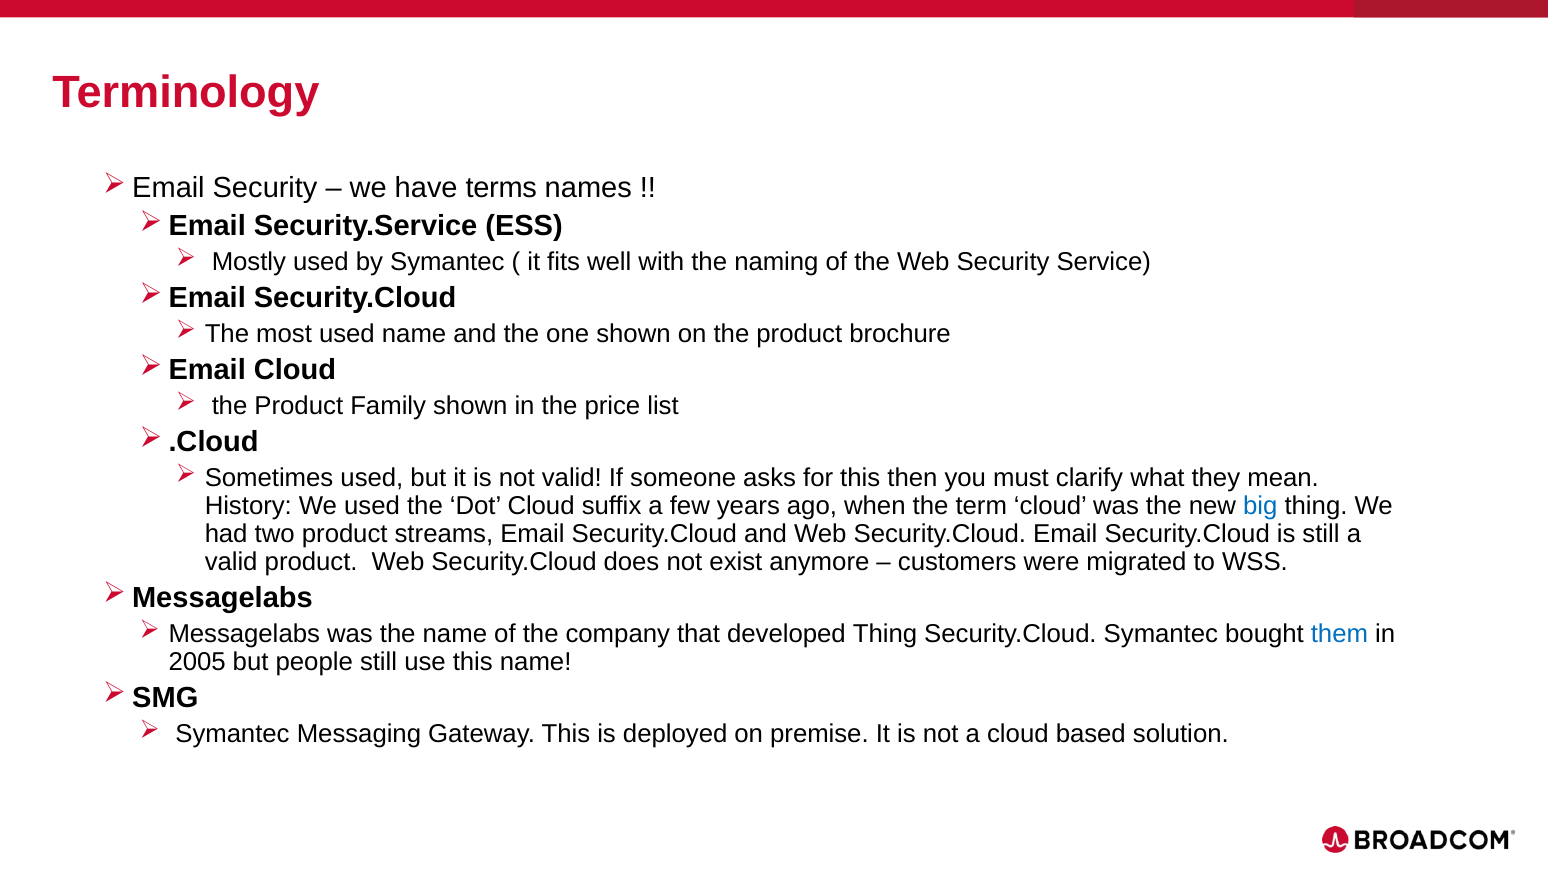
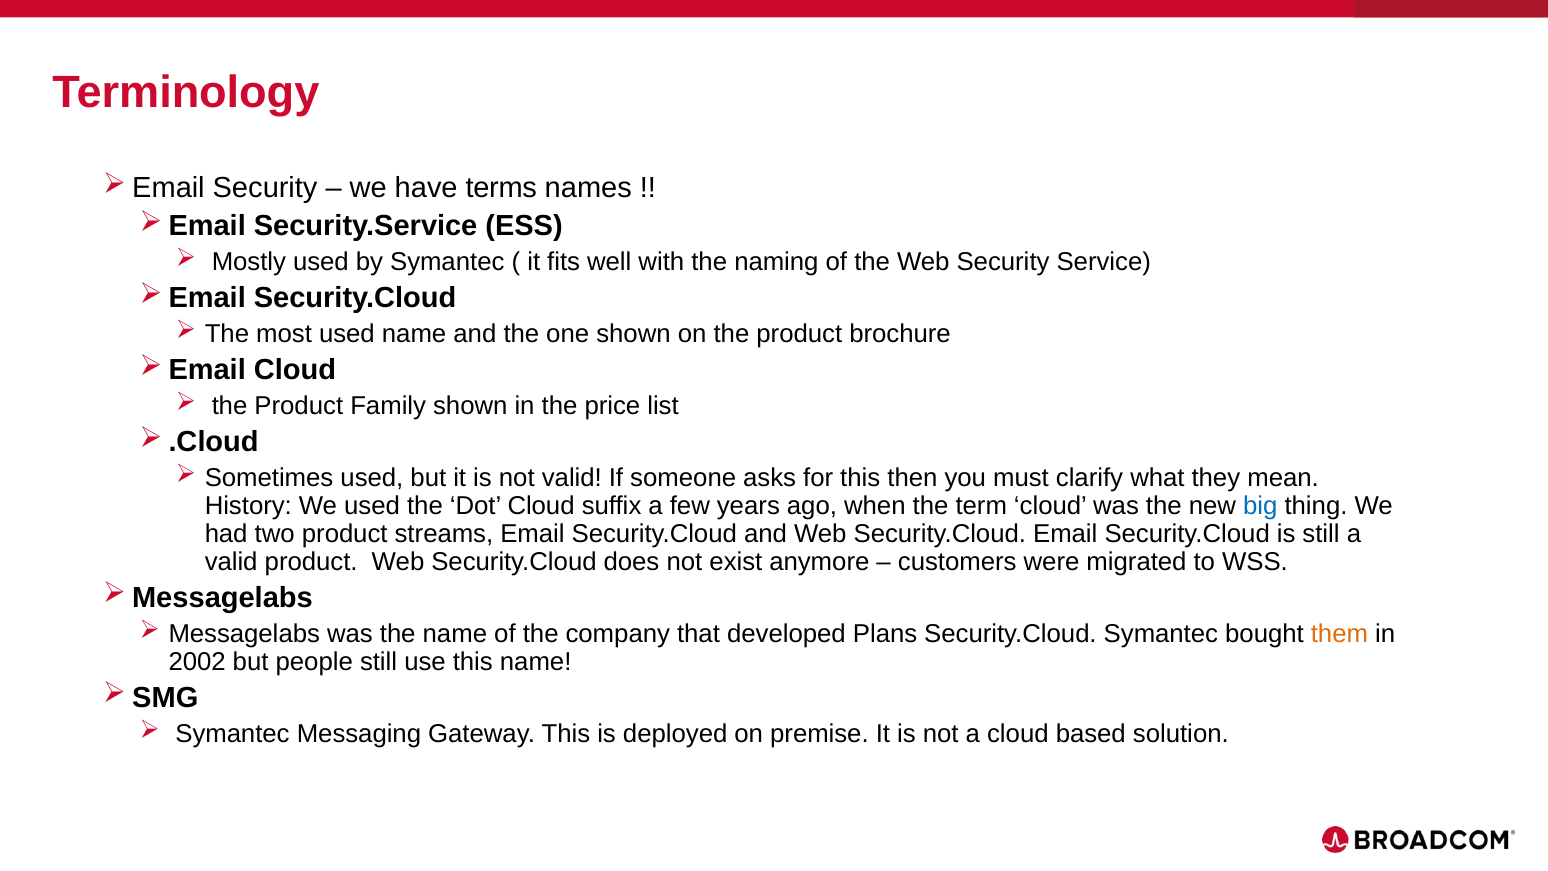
developed Thing: Thing -> Plans (885, 634)
them colour: blue -> orange (1339, 634)
2005: 2005 -> 2002 (197, 661)
